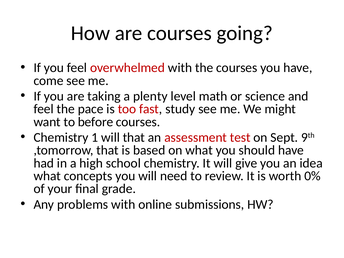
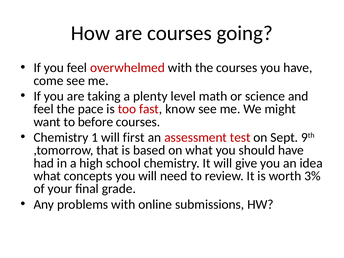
study: study -> know (180, 109)
will that: that -> first (134, 137)
0%: 0% -> 3% (313, 176)
